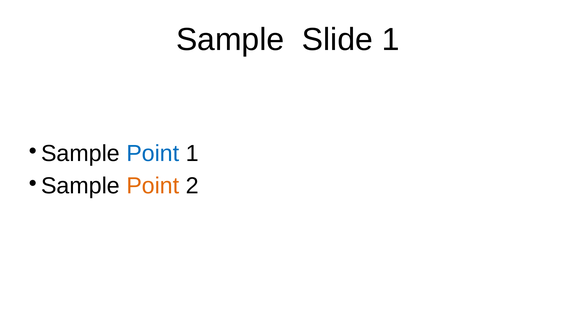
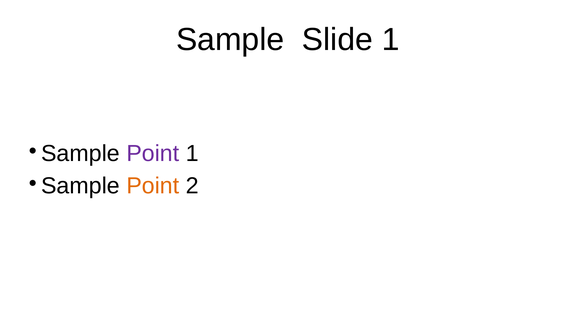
Point colour: blue -> purple (153, 153)
